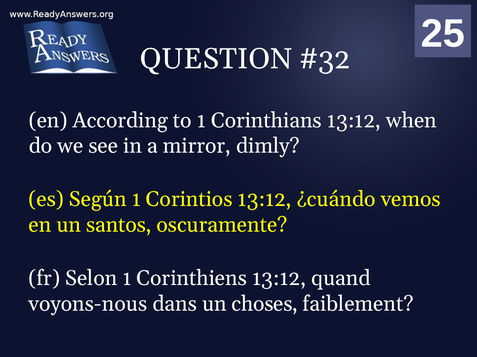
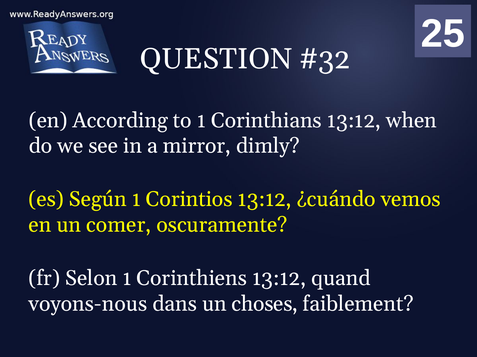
santos: santos -> comer (119, 225)
